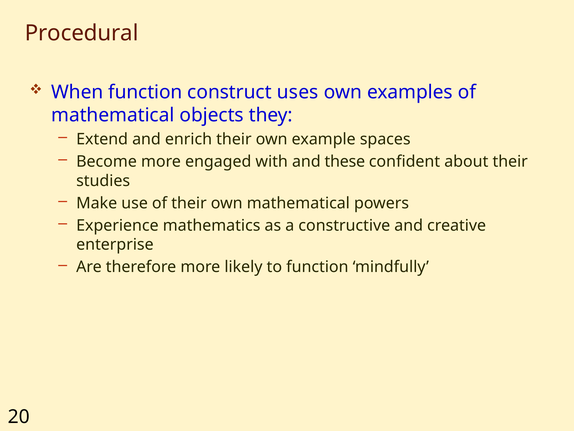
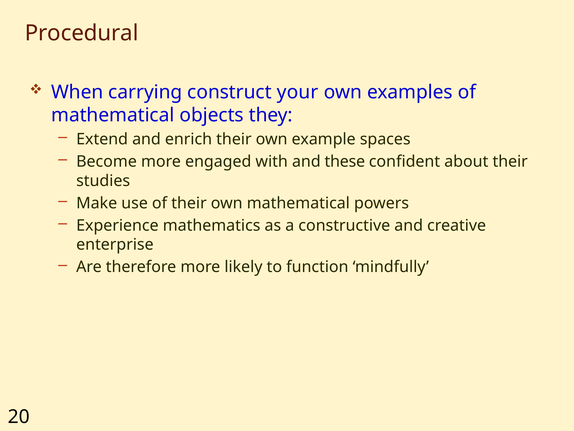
When function: function -> carrying (145, 92)
uses: uses -> your (298, 92)
